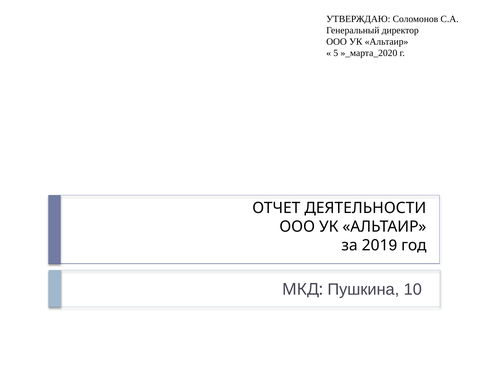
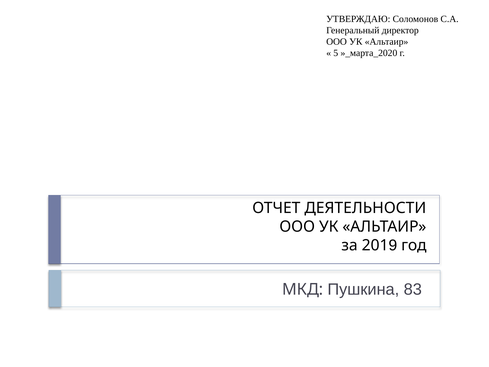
10: 10 -> 83 (413, 289)
